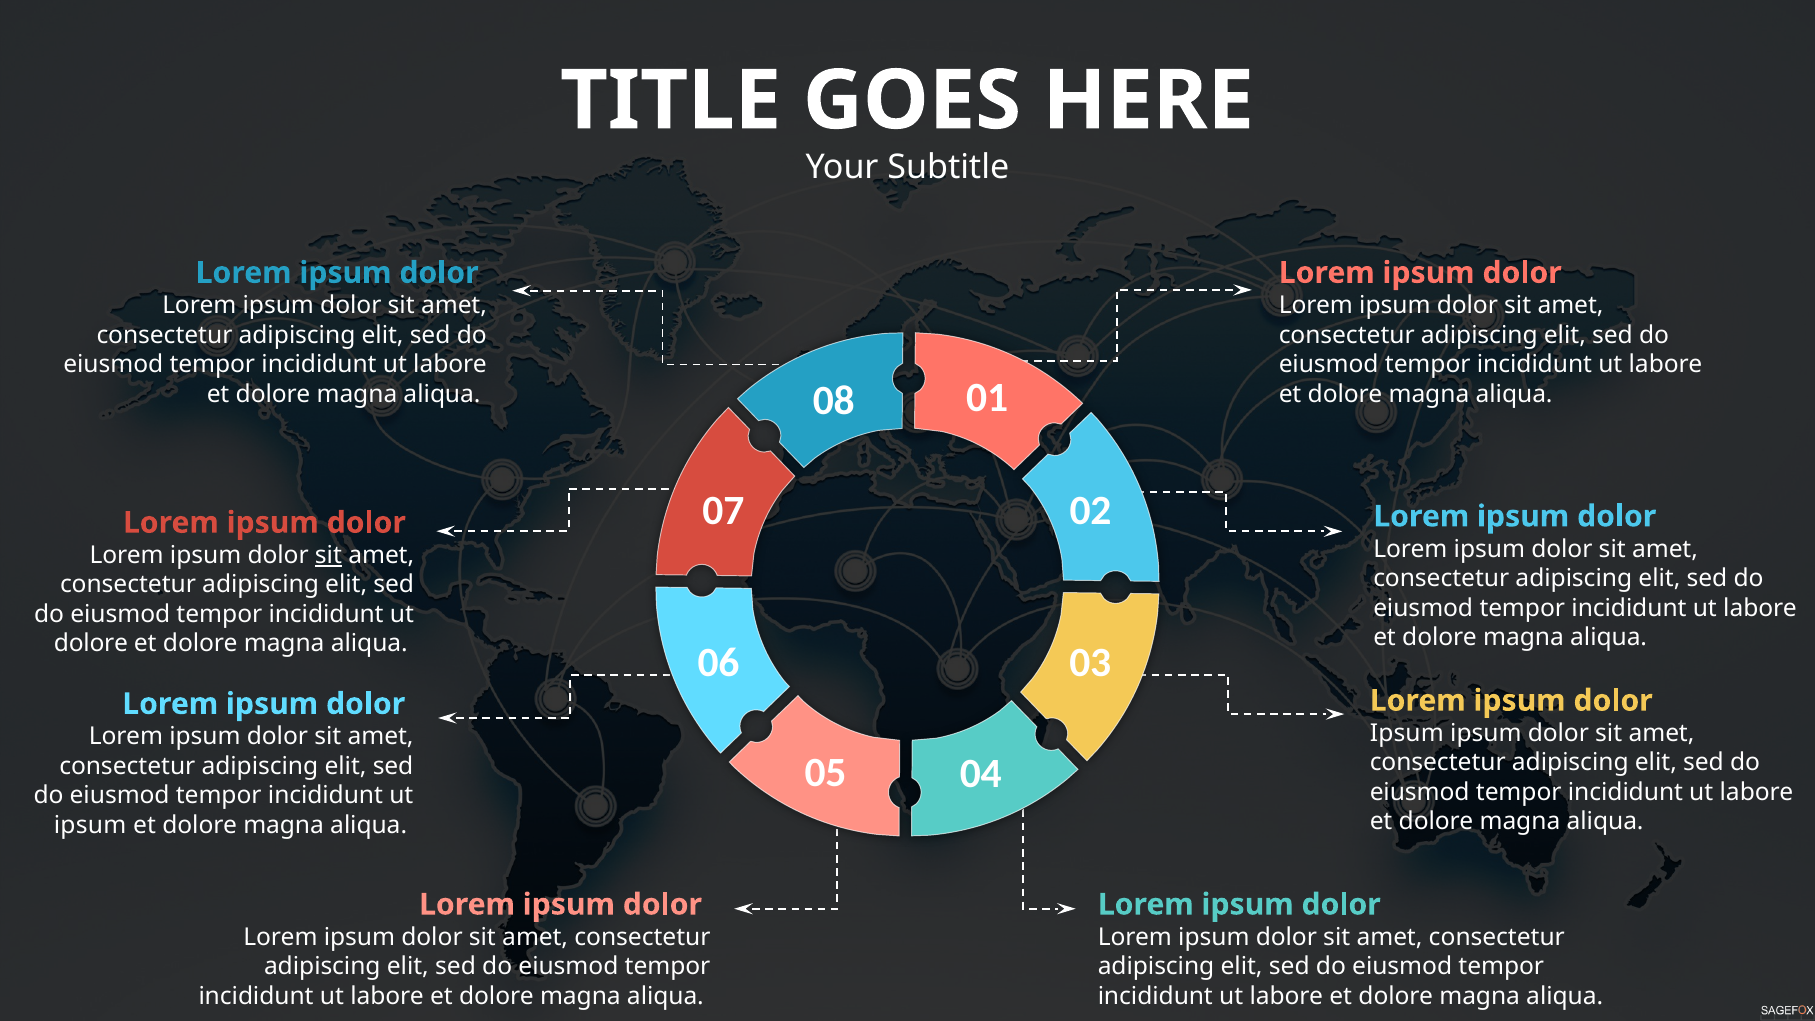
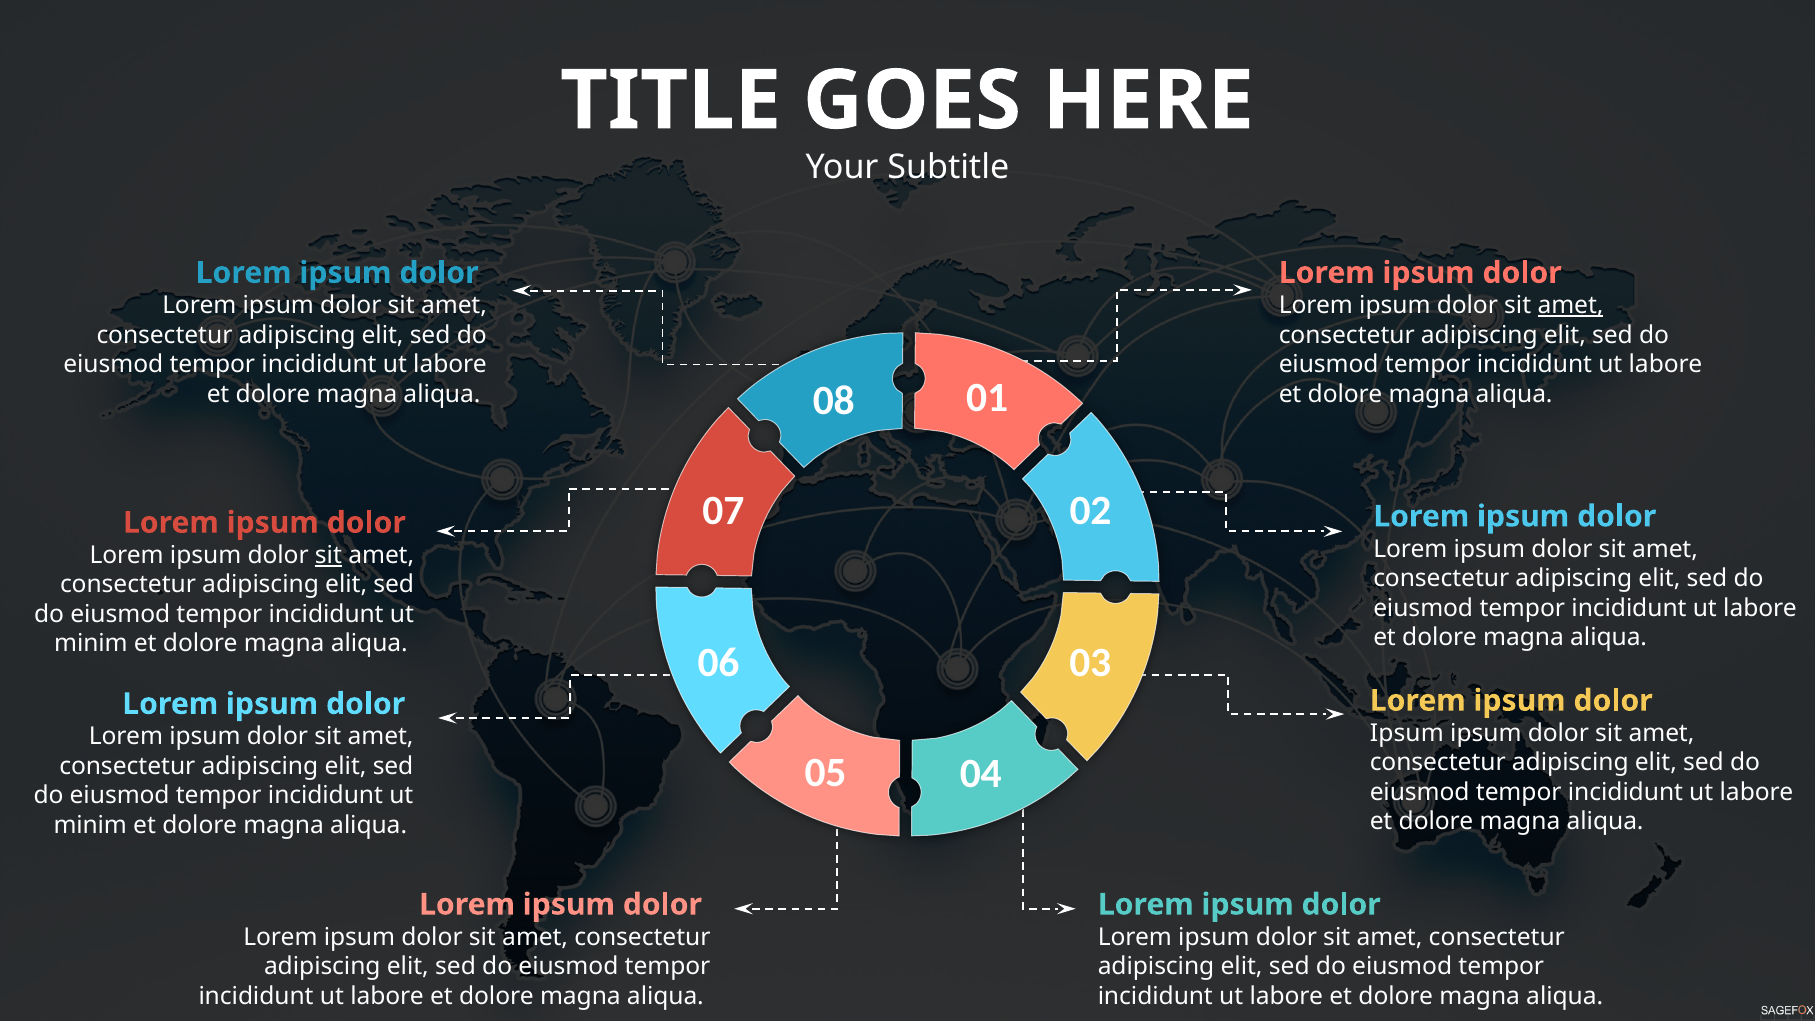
amet underline: none -> present (1570, 305)
dolore: dolore -> minim (91, 644)
ipsum: ipsum -> minim (90, 825)
